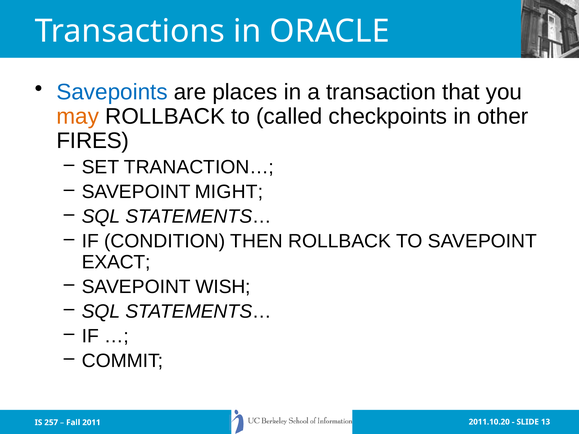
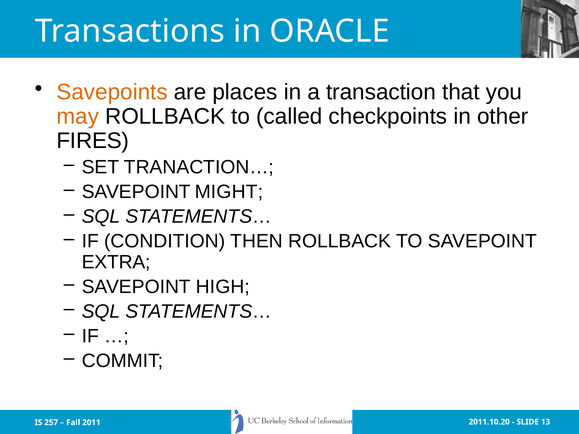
Savepoints colour: blue -> orange (112, 92)
EXACT: EXACT -> EXTRA (116, 262)
WISH: WISH -> HIGH (223, 287)
